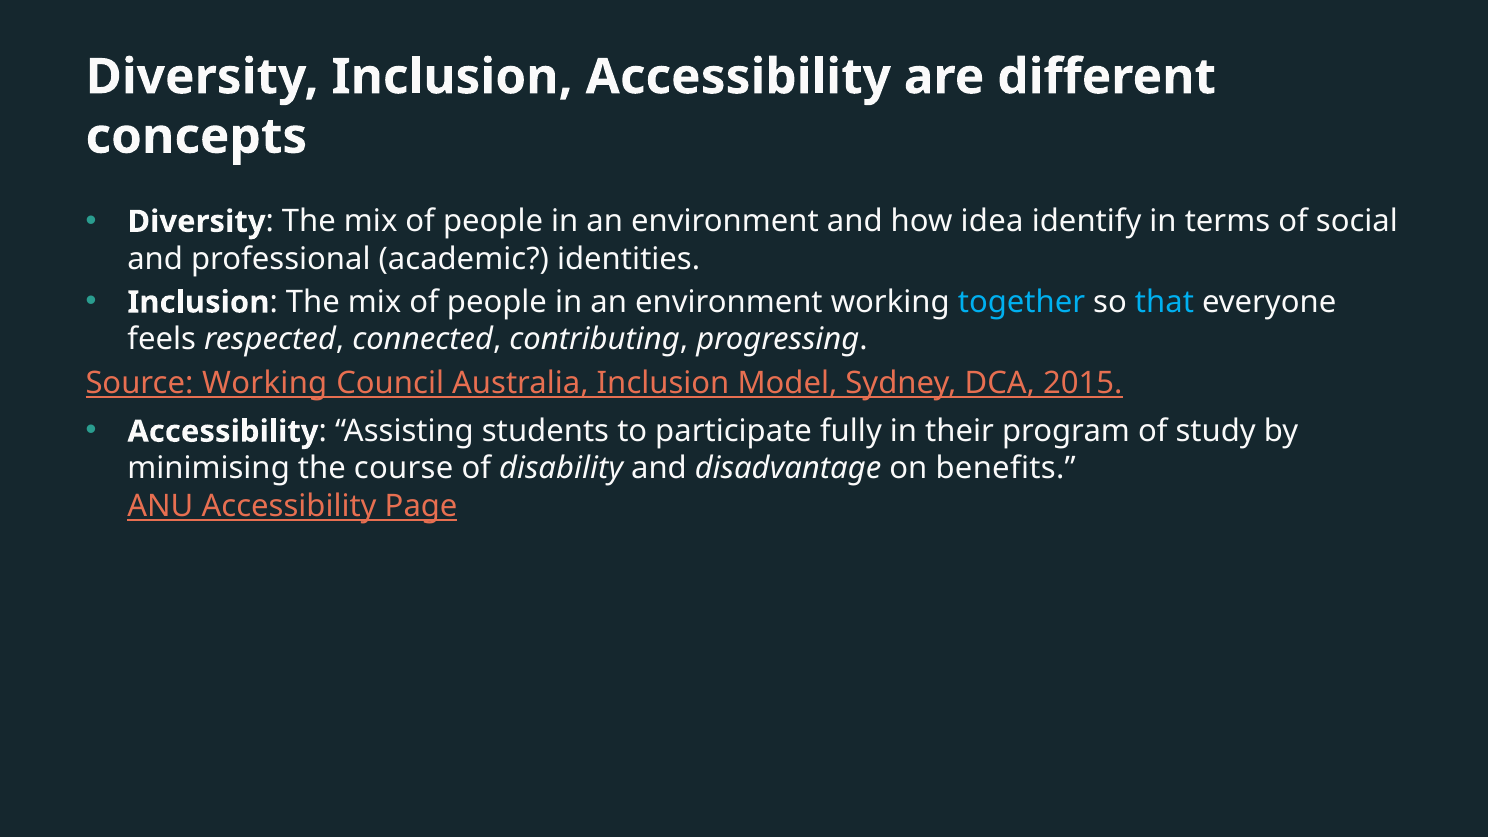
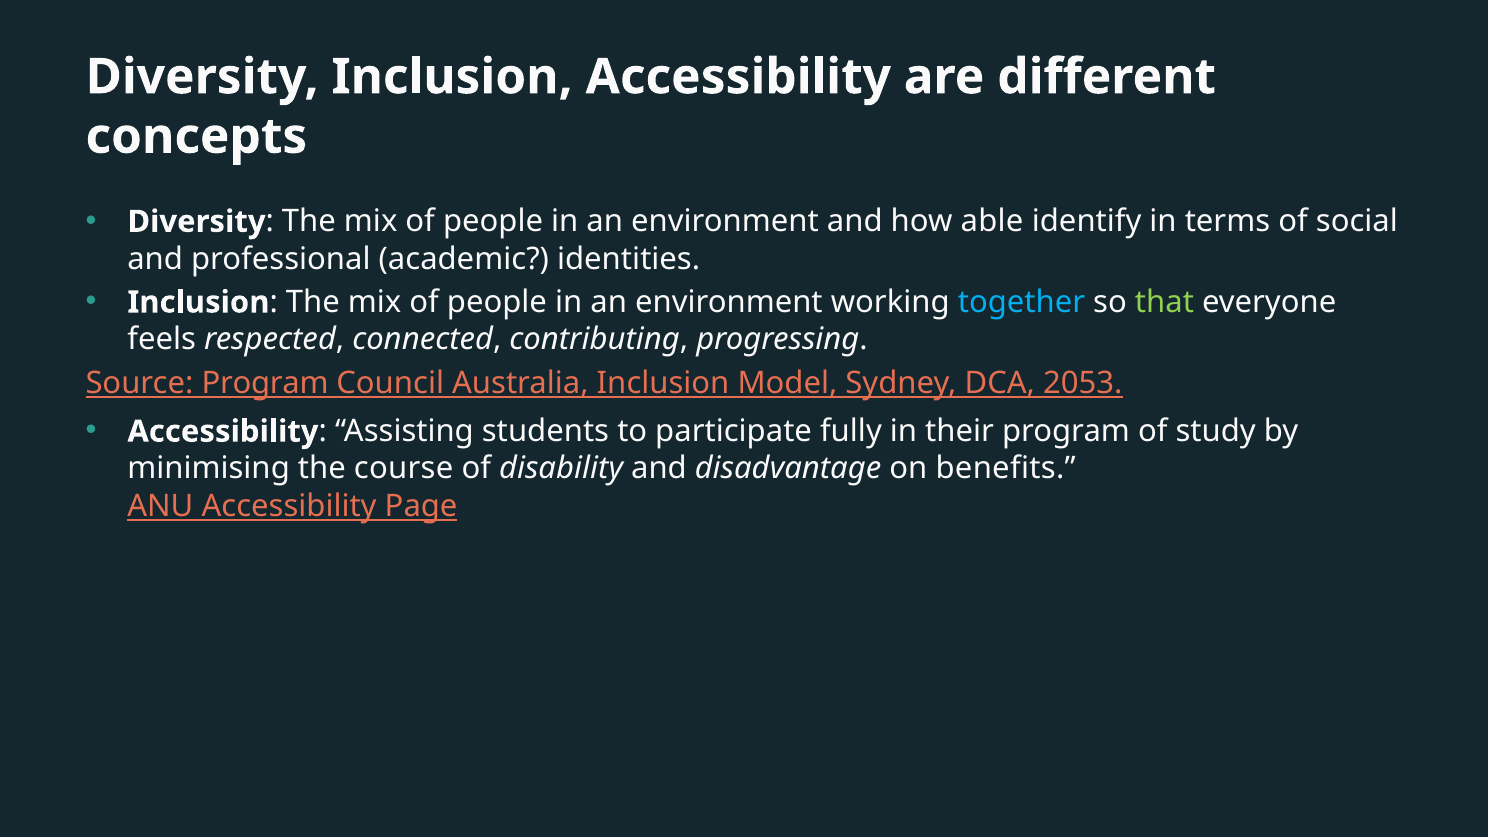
idea: idea -> able (992, 222)
that colour: light blue -> light green (1164, 302)
Source Working: Working -> Program (265, 383)
2015: 2015 -> 2053 (1083, 383)
